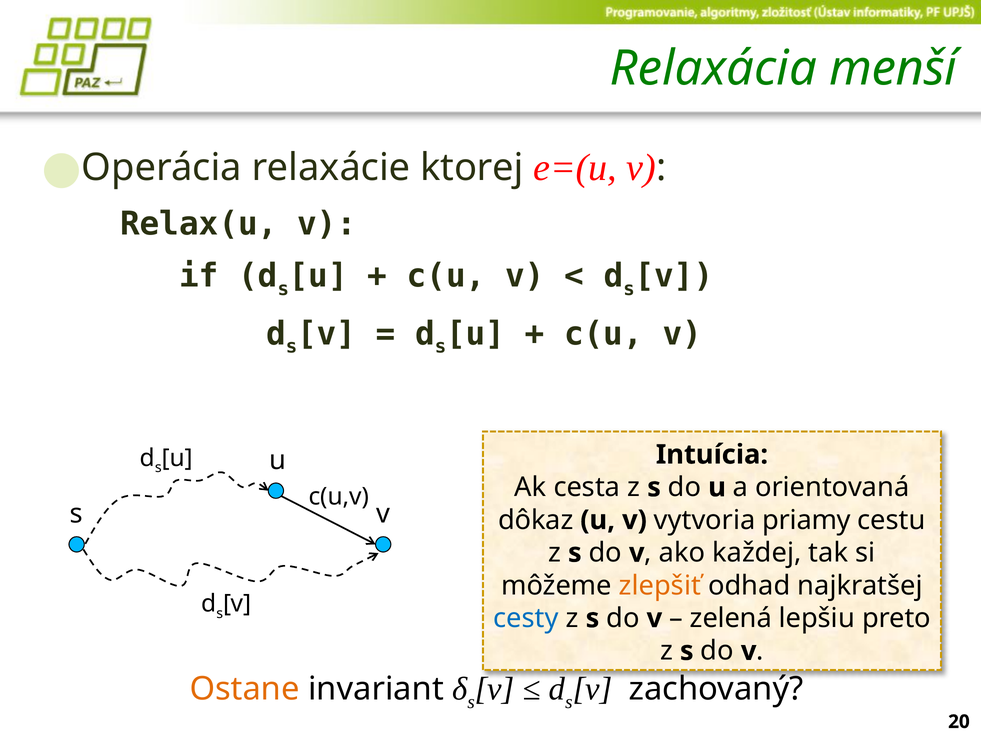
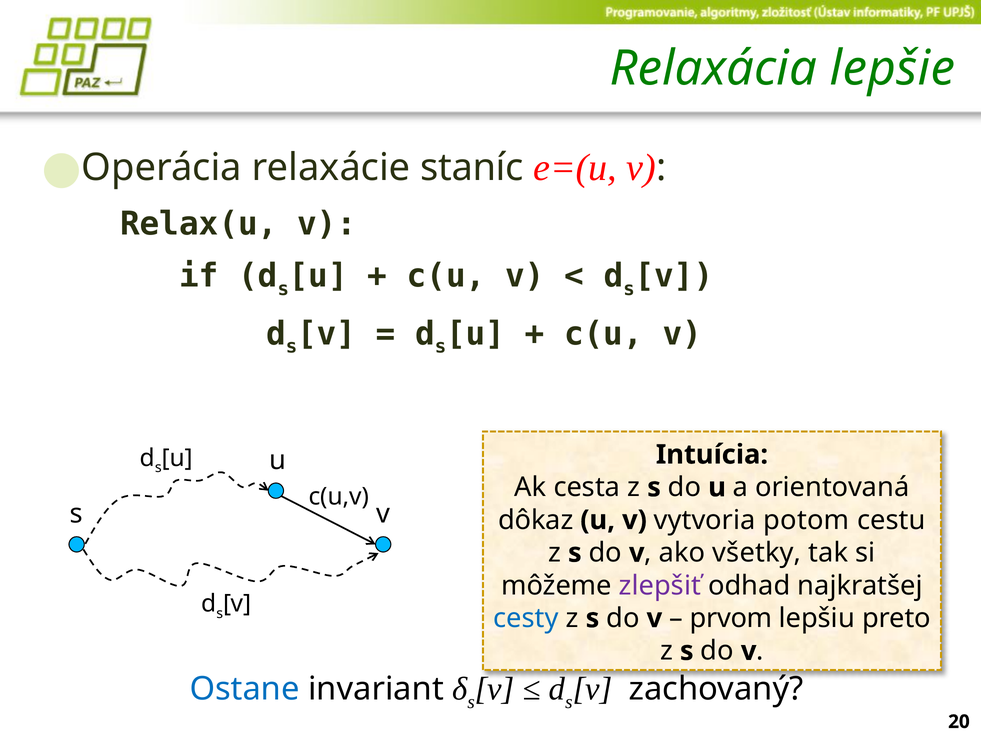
menší: menší -> lepšie (893, 69)
ktorej: ktorej -> staníc (472, 167)
priamy: priamy -> potom (806, 520)
každej: každej -> všetky (757, 553)
zlepšiť colour: orange -> purple (660, 585)
zelená: zelená -> prvom (731, 618)
Ostane colour: orange -> blue (245, 689)
